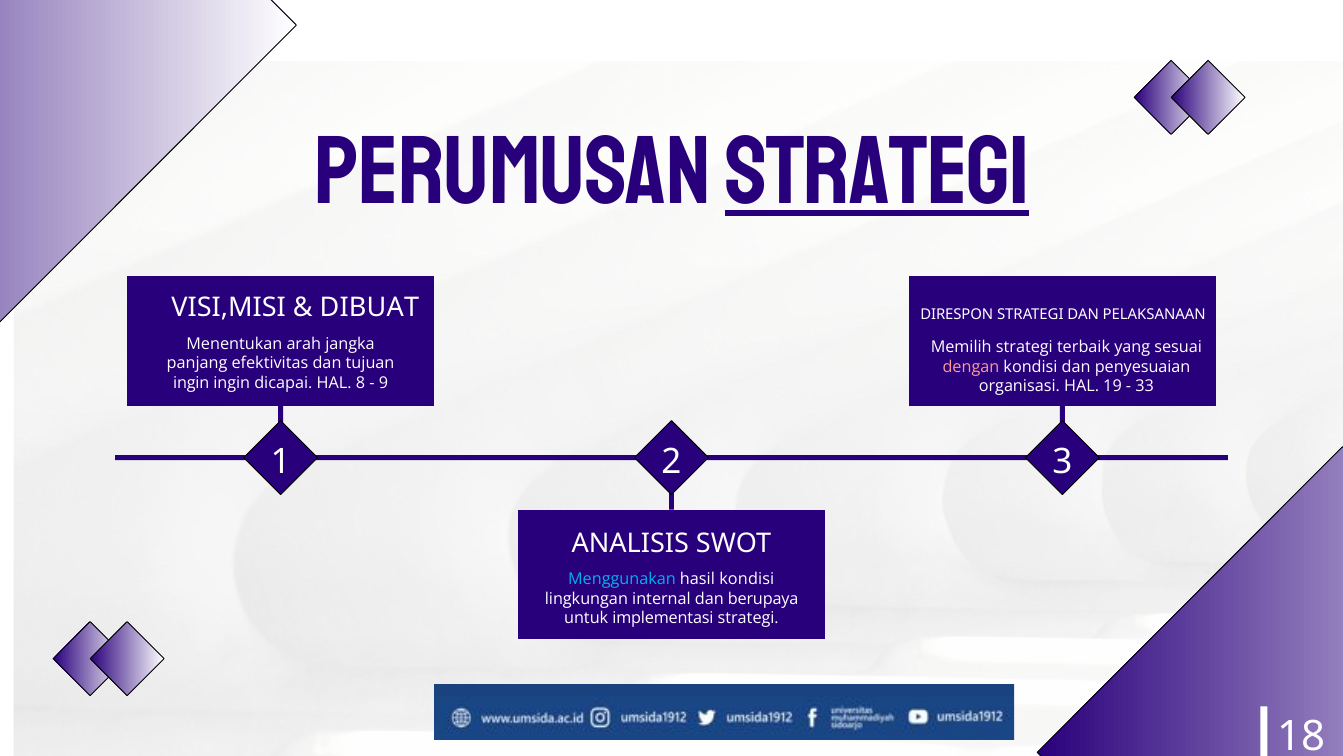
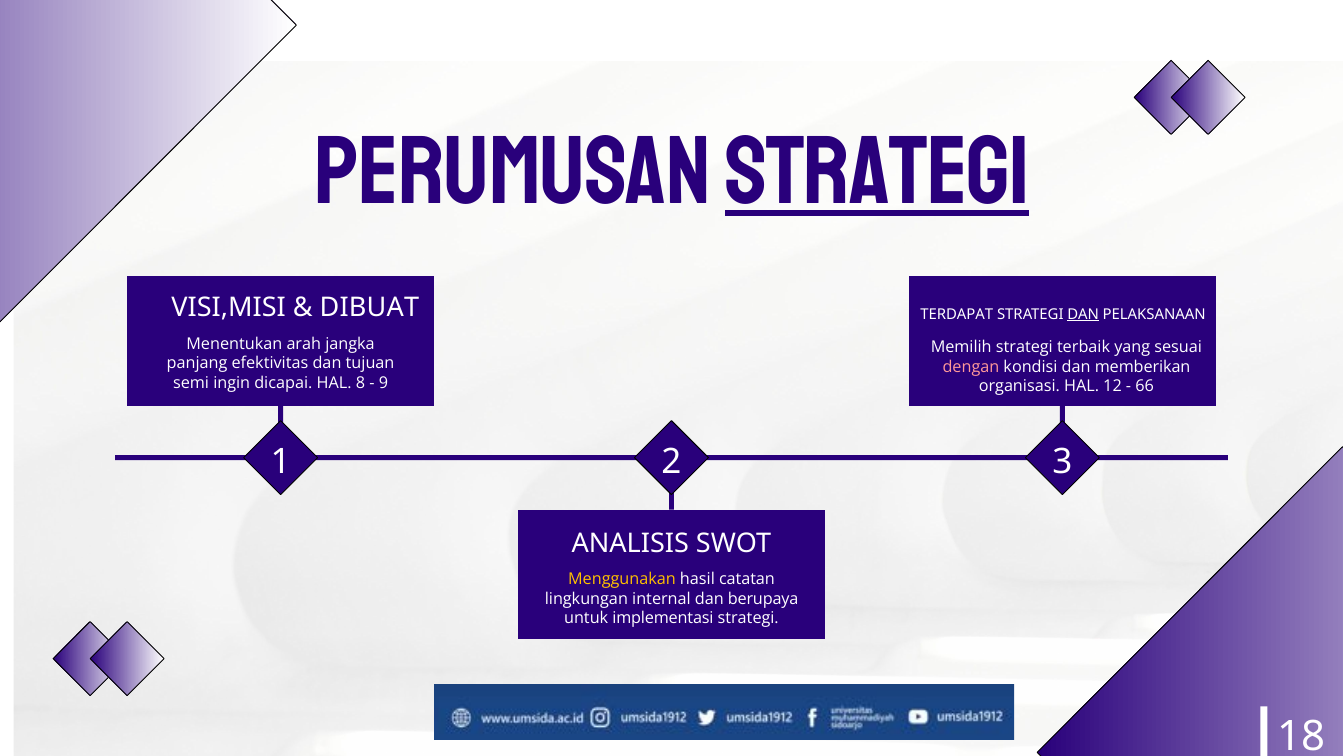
DIRESPON: DIRESPON -> TERDAPAT (957, 314)
DAN underline: none -> present (1083, 314)
penyesuaian: penyesuaian -> memberikan (1143, 367)
ingin: ingin -> semi (191, 382)
19: 19 -> 12 (1113, 386)
33: 33 -> 66 (1145, 386)
Menggunakan colour: light blue -> yellow (622, 579)
hasil kondisi: kondisi -> catatan (747, 579)
